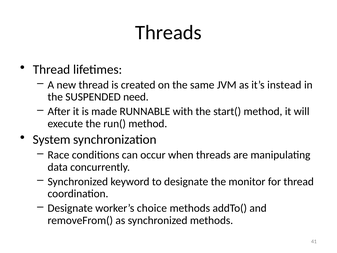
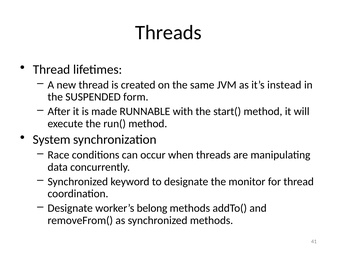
need: need -> form (136, 97)
choice: choice -> belong (152, 208)
